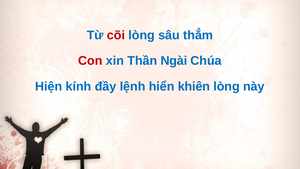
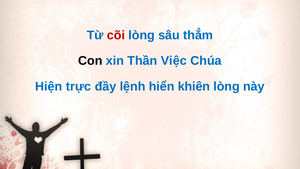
Con colour: red -> black (90, 61)
Ngài: Ngài -> Việc (174, 61)
kính: kính -> trực (78, 86)
